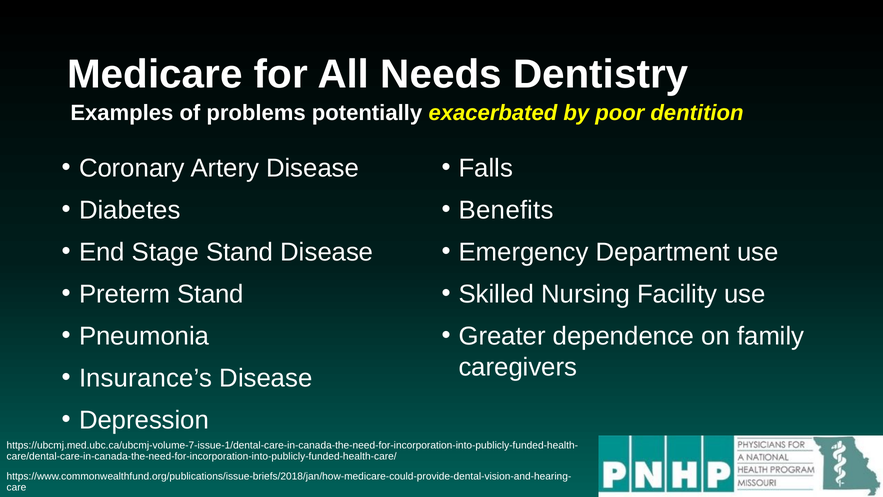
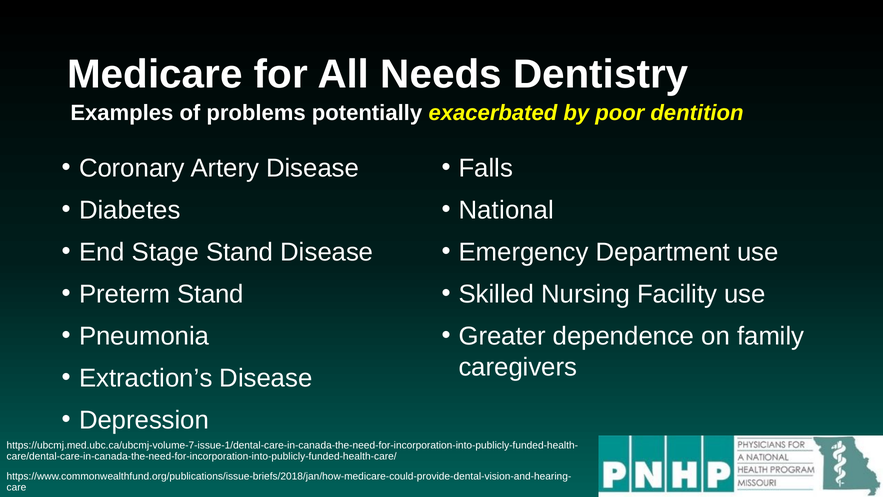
Benefits: Benefits -> National (506, 210)
Insurance’s: Insurance’s -> Extraction’s (146, 378)
